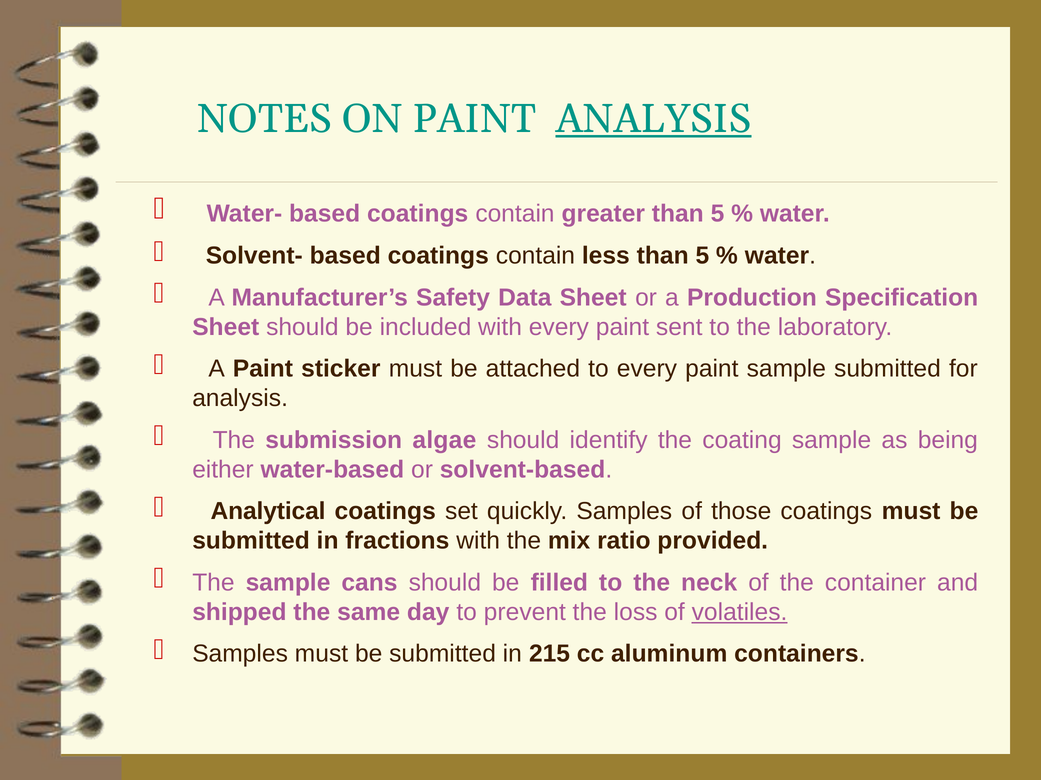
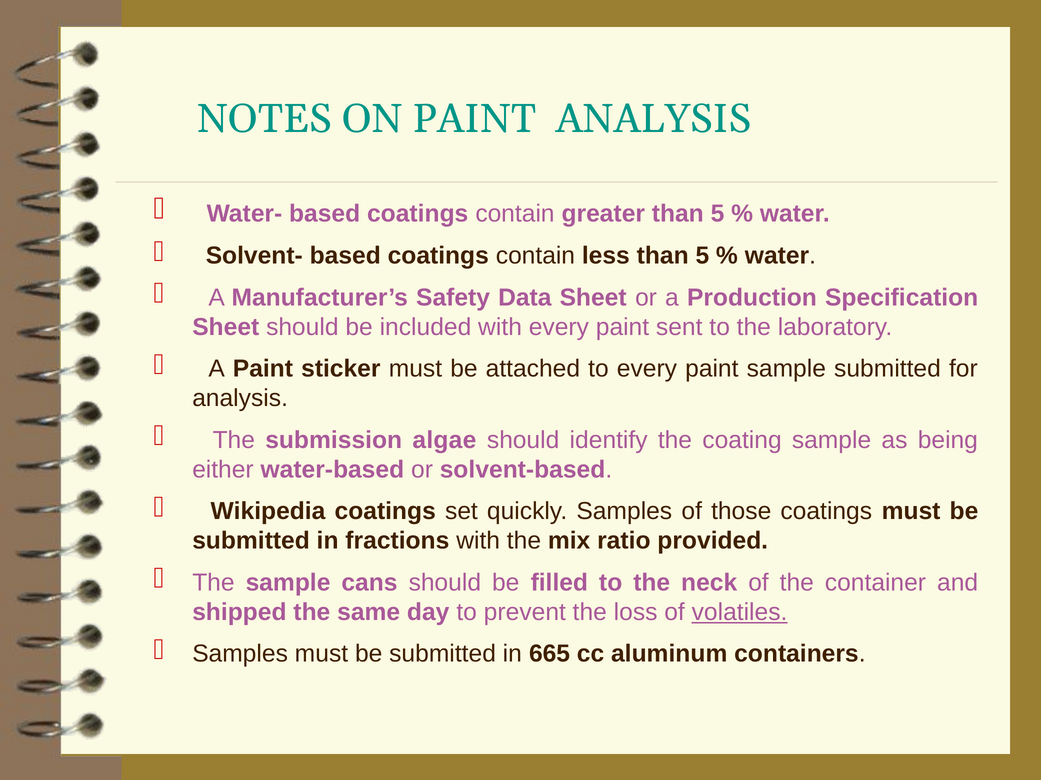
ANALYSIS underline: present -> none (654, 119)
Analytical: Analytical -> Wikipedia (268, 512)
215: 215 -> 665 (550, 654)
